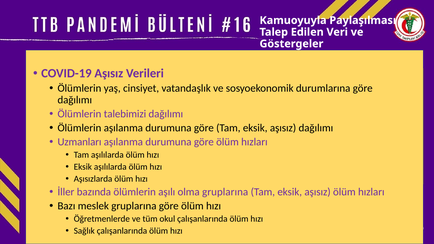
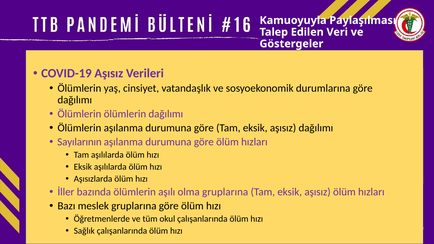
Ölümlerin talebimizi: talebimizi -> ölümlerin (125, 114)
Uzmanları: Uzmanları -> Sayılarının (79, 142)
